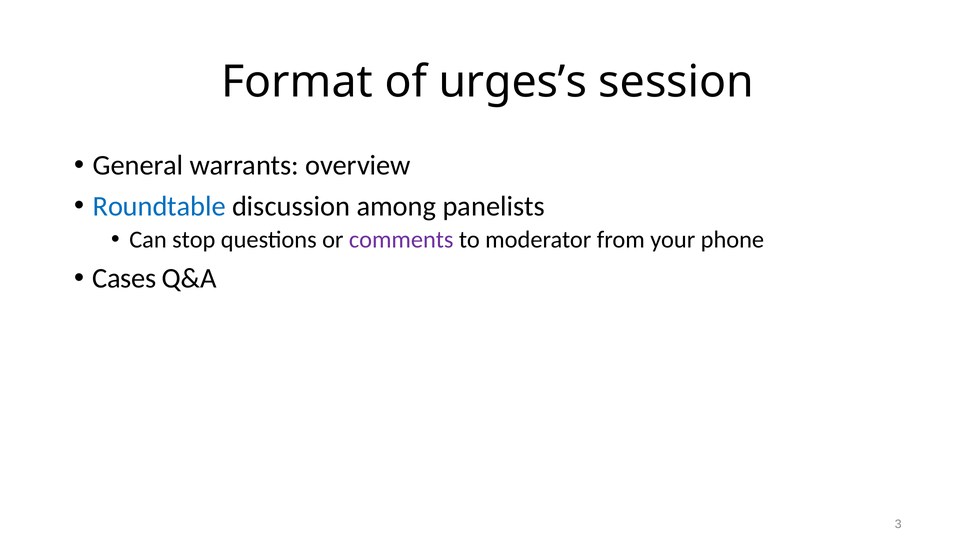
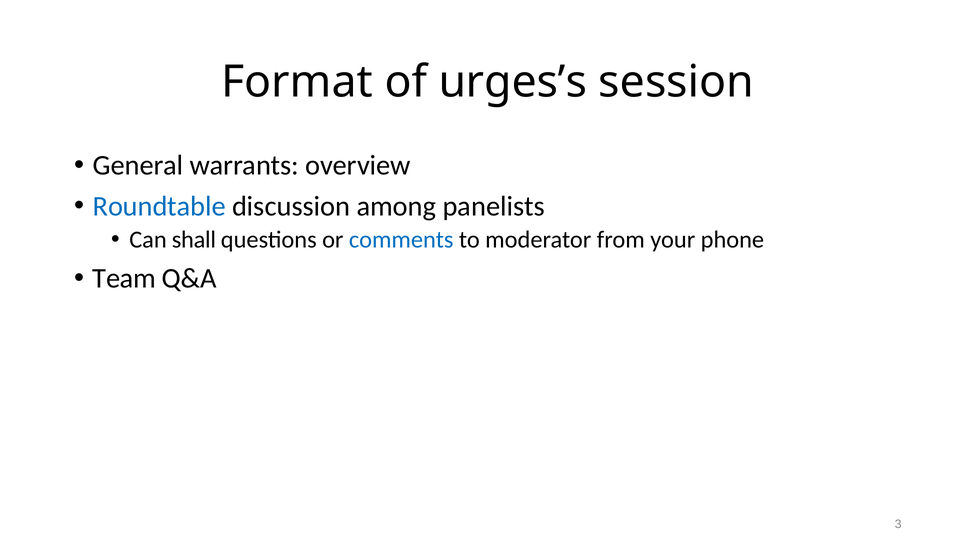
stop: stop -> shall (194, 240)
comments colour: purple -> blue (401, 240)
Cases: Cases -> Team (124, 279)
